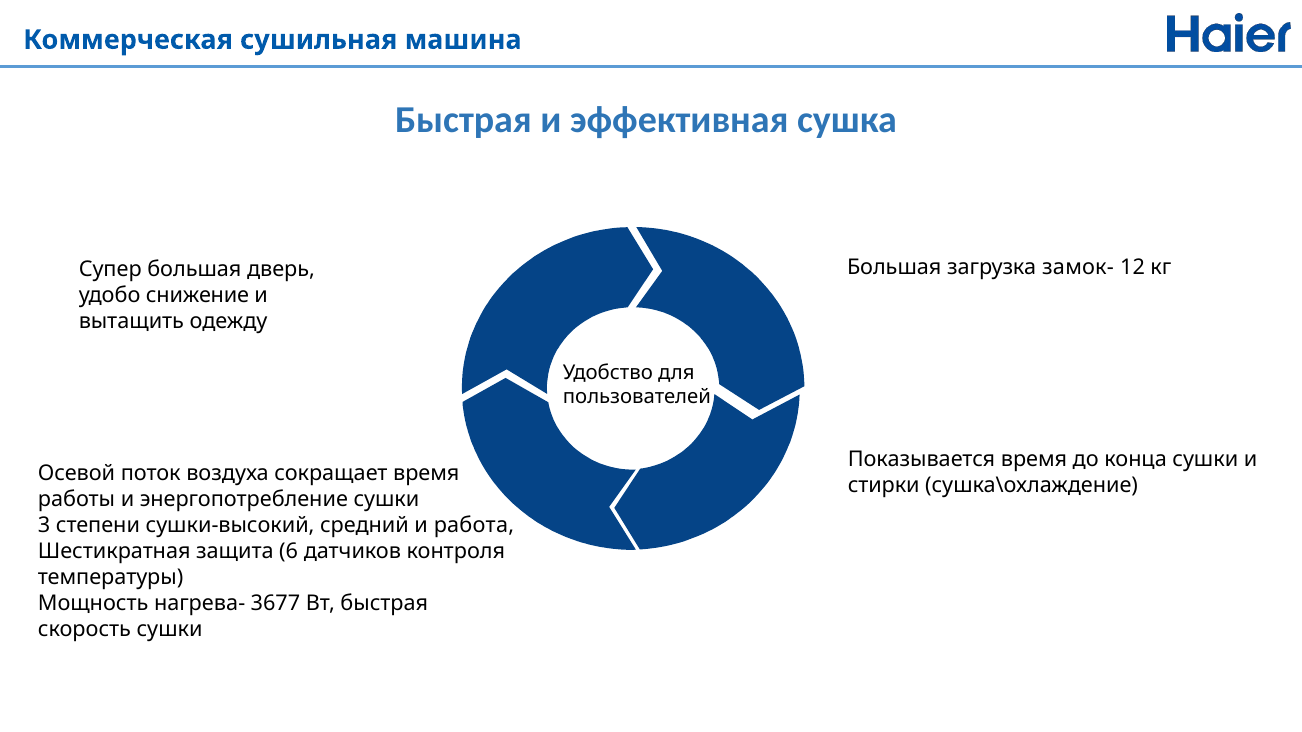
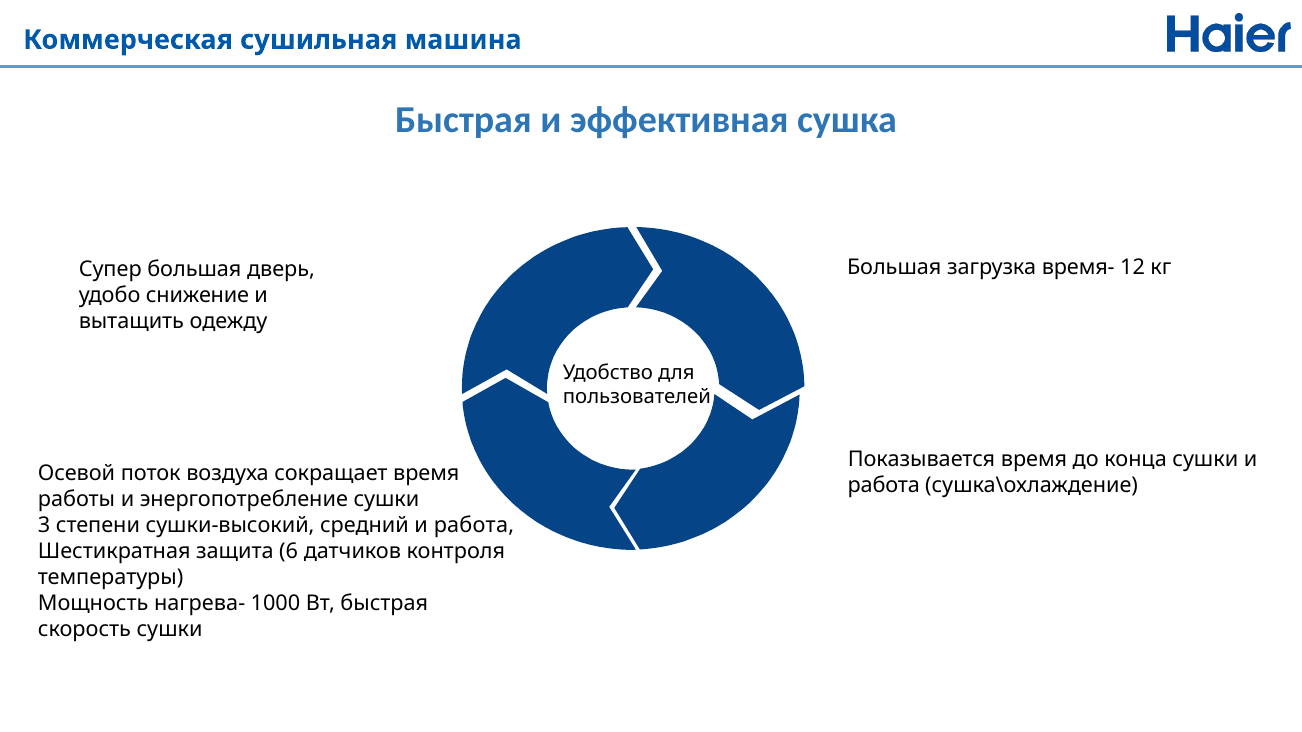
замок-: замок- -> время- (1078, 267)
стирки: стирки -> работа (884, 486)
3677: 3677 -> 1000 (275, 604)
